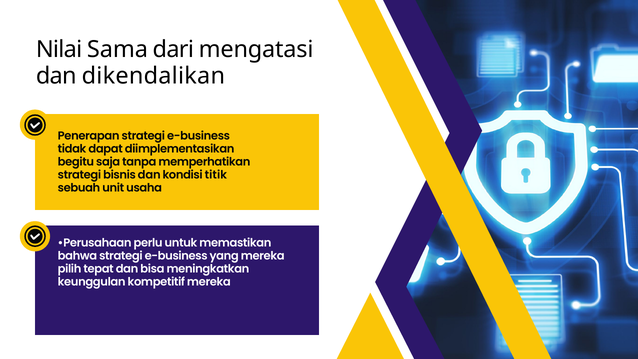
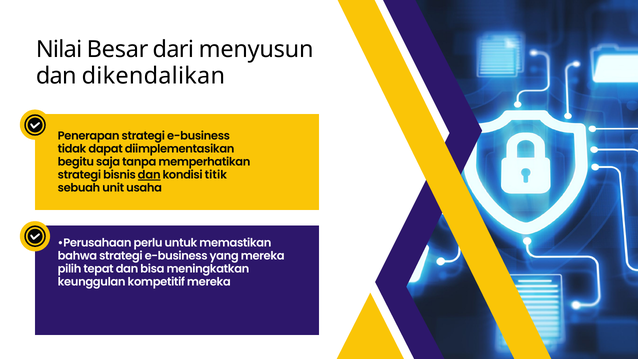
Sama: Sama -> Besar (118, 50)
mengatasi: mengatasi -> menyusun (256, 50)
dan underline: none -> present (149, 175)
